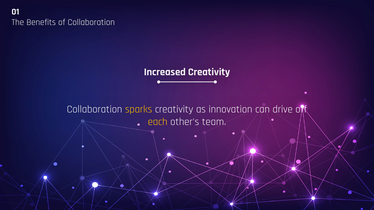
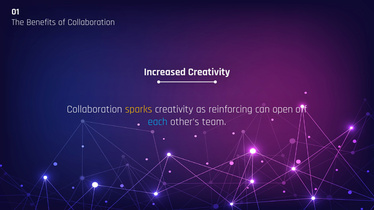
innovation: innovation -> reinforcing (230, 109)
drive: drive -> open (283, 109)
each colour: yellow -> light blue (158, 122)
